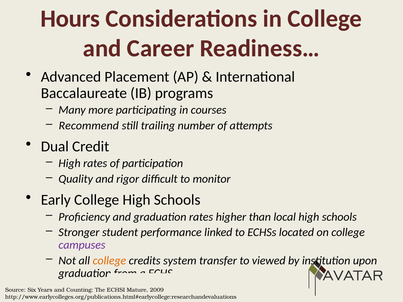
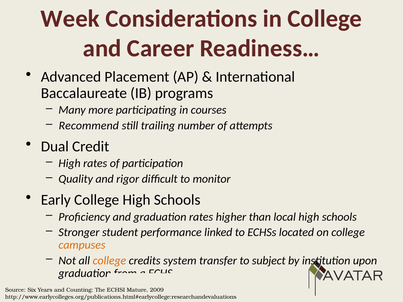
Hours: Hours -> Week (70, 19)
campuses colour: purple -> orange (82, 245)
viewed: viewed -> subject (269, 261)
